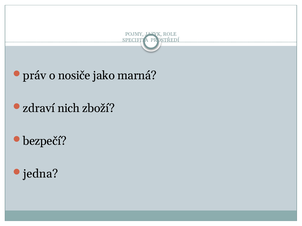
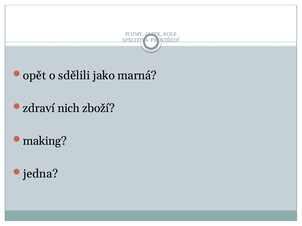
práv: práv -> opět (34, 76)
nosiče: nosiče -> sdělili (74, 76)
bezpečí: bezpečí -> making (45, 141)
